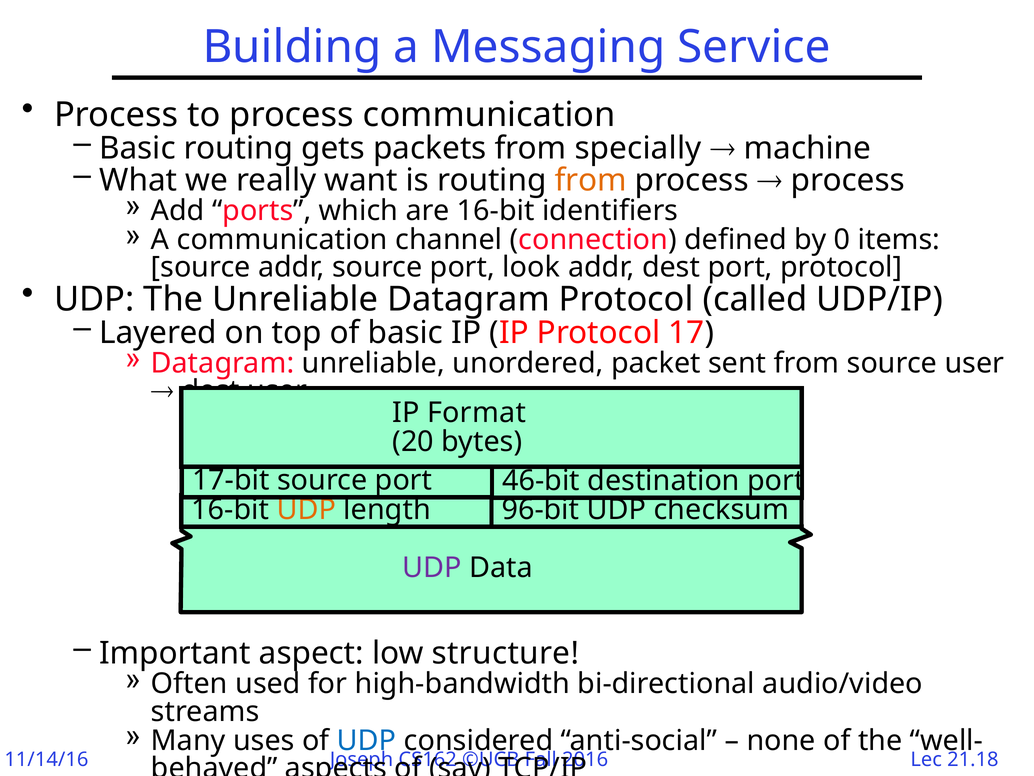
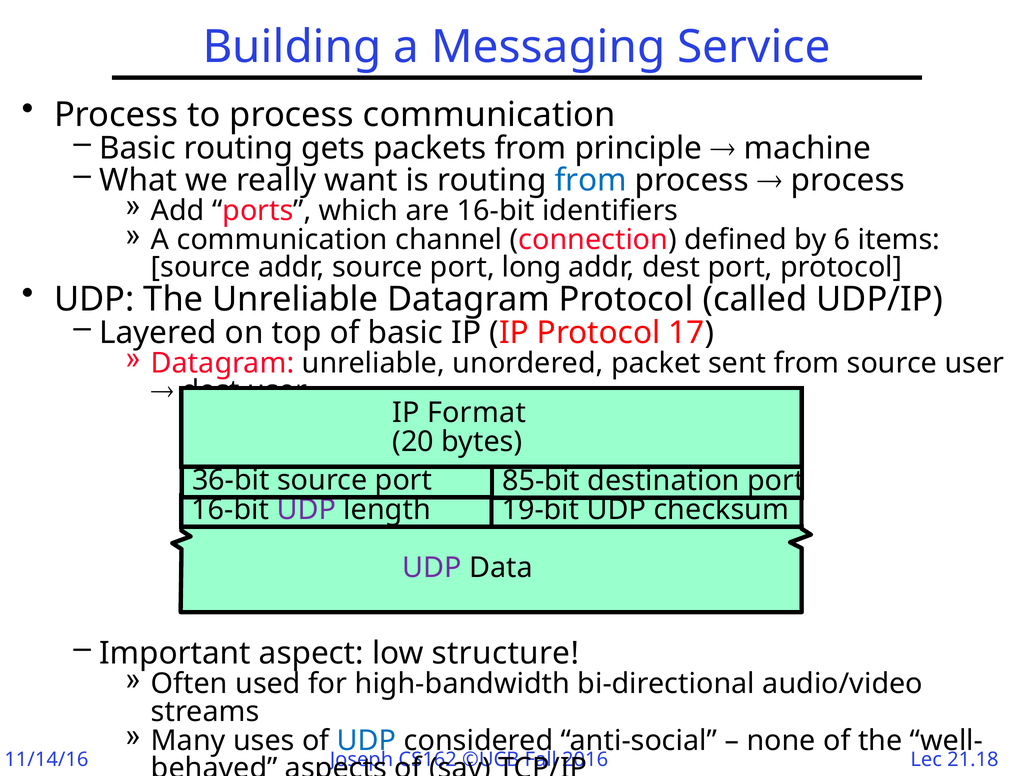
specially: specially -> principle (638, 148)
from colour: orange -> blue (591, 180)
0: 0 -> 6 (842, 240)
look: look -> long (532, 267)
17-bit: 17-bit -> 36-bit (231, 480)
46-bit: 46-bit -> 85-bit (541, 480)
UDP colour: orange -> purple (306, 509)
96-bit: 96-bit -> 19-bit (540, 509)
